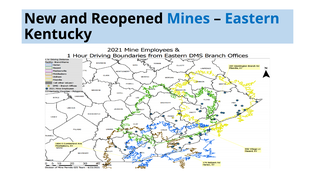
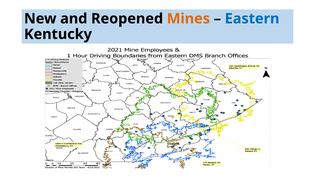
Mines colour: blue -> orange (188, 19)
